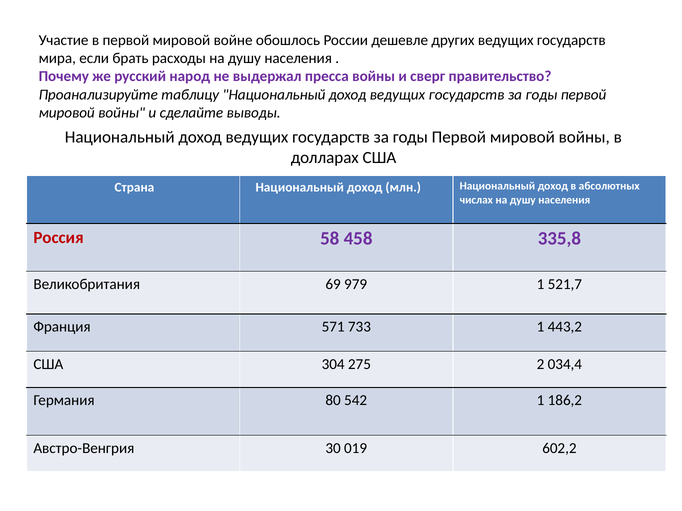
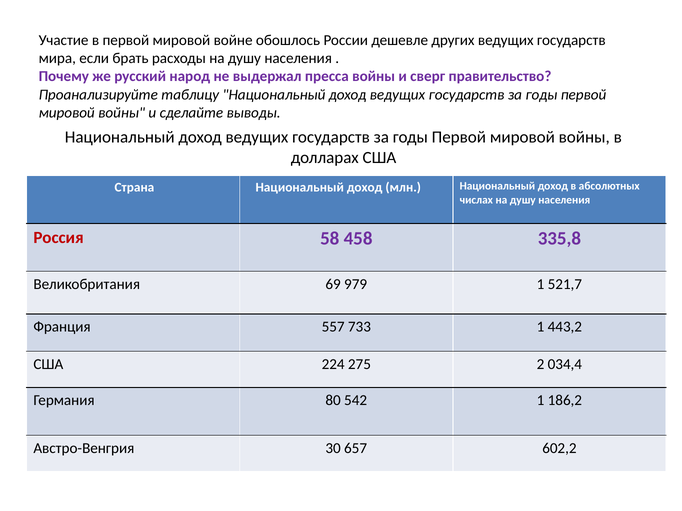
571: 571 -> 557 (333, 327)
304: 304 -> 224 (333, 365)
019: 019 -> 657 (356, 449)
